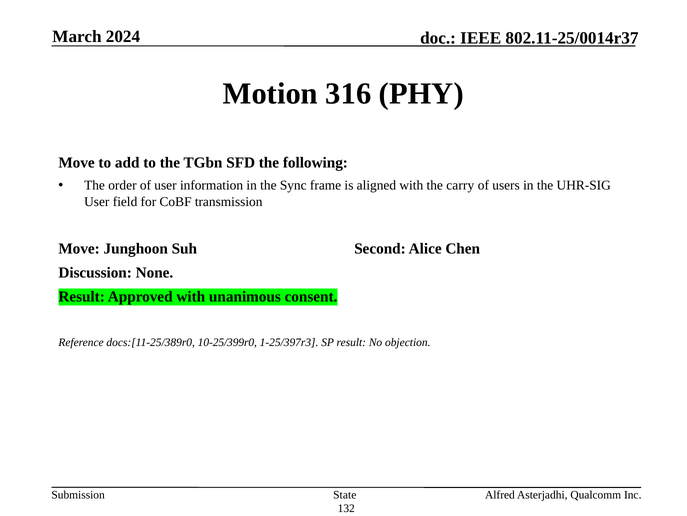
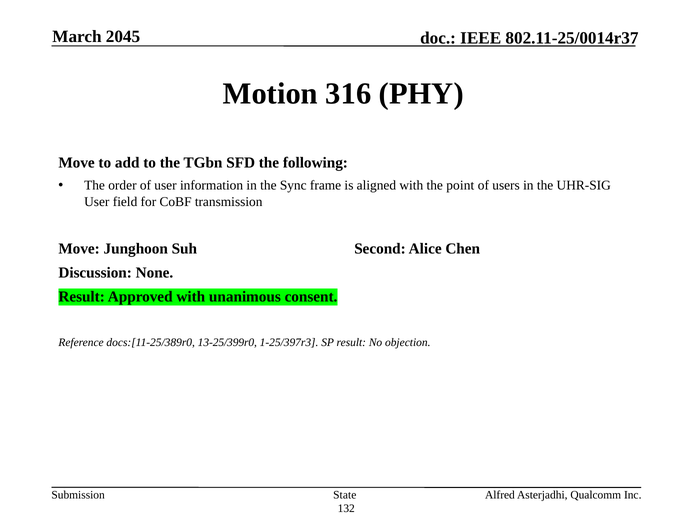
2024: 2024 -> 2045 (123, 36)
carry: carry -> point (460, 185)
10-25/399r0: 10-25/399r0 -> 13-25/399r0 (227, 342)
